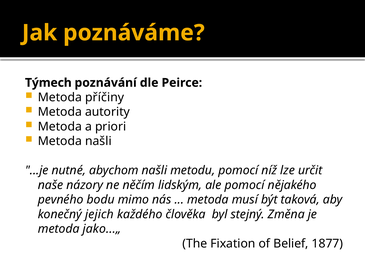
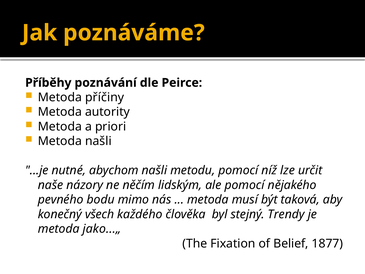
Týmech: Týmech -> Příběhy (48, 83)
jejich: jejich -> všech (100, 214)
Změna: Změna -> Trendy (286, 214)
